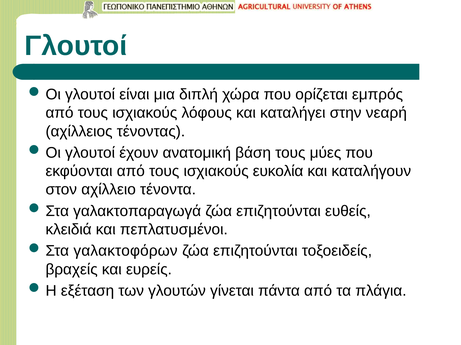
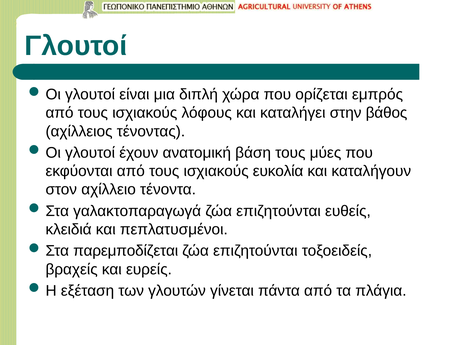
νεαρή: νεαρή -> βάθος (387, 113)
γαλακτοφόρων: γαλακτοφόρων -> παρεμποδίζεται (126, 251)
